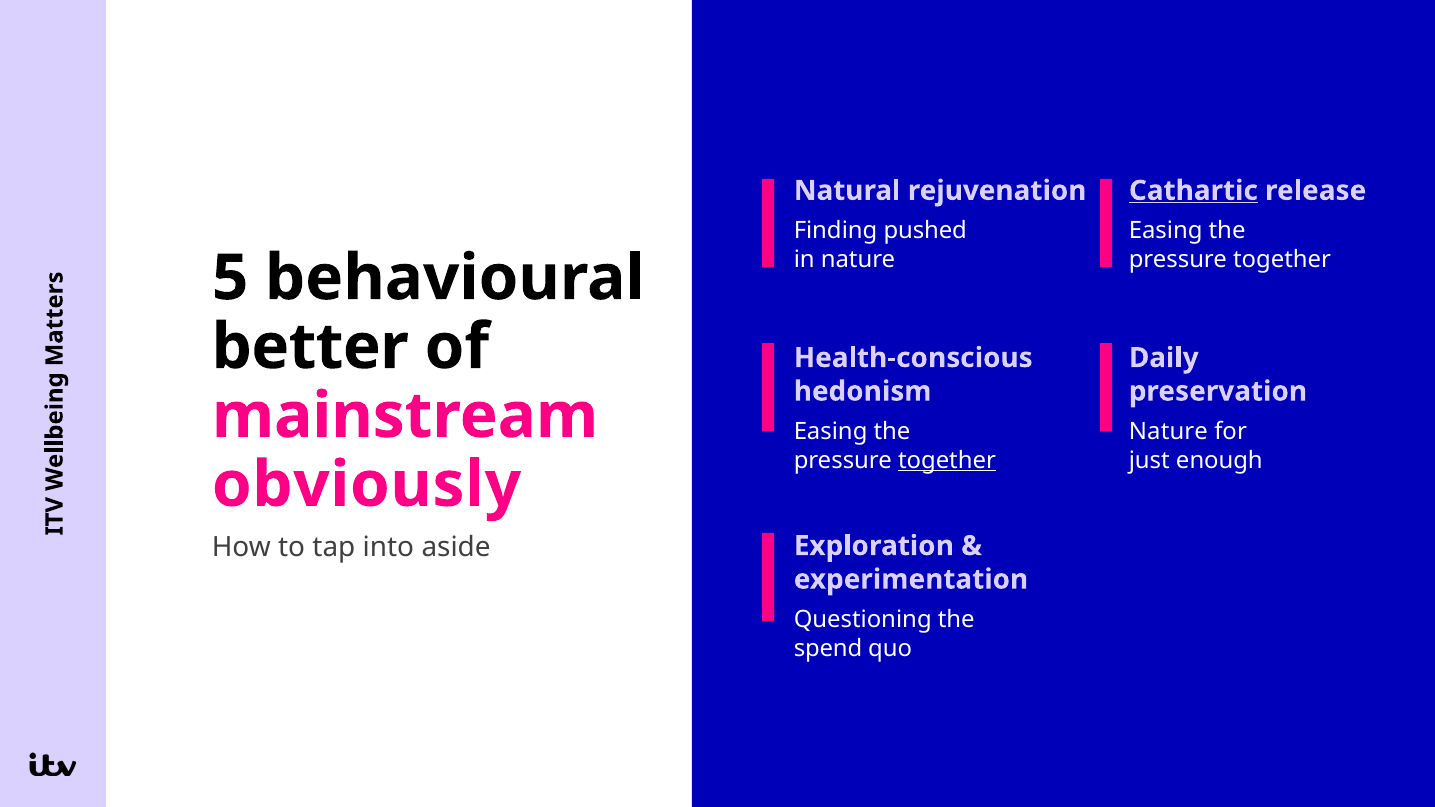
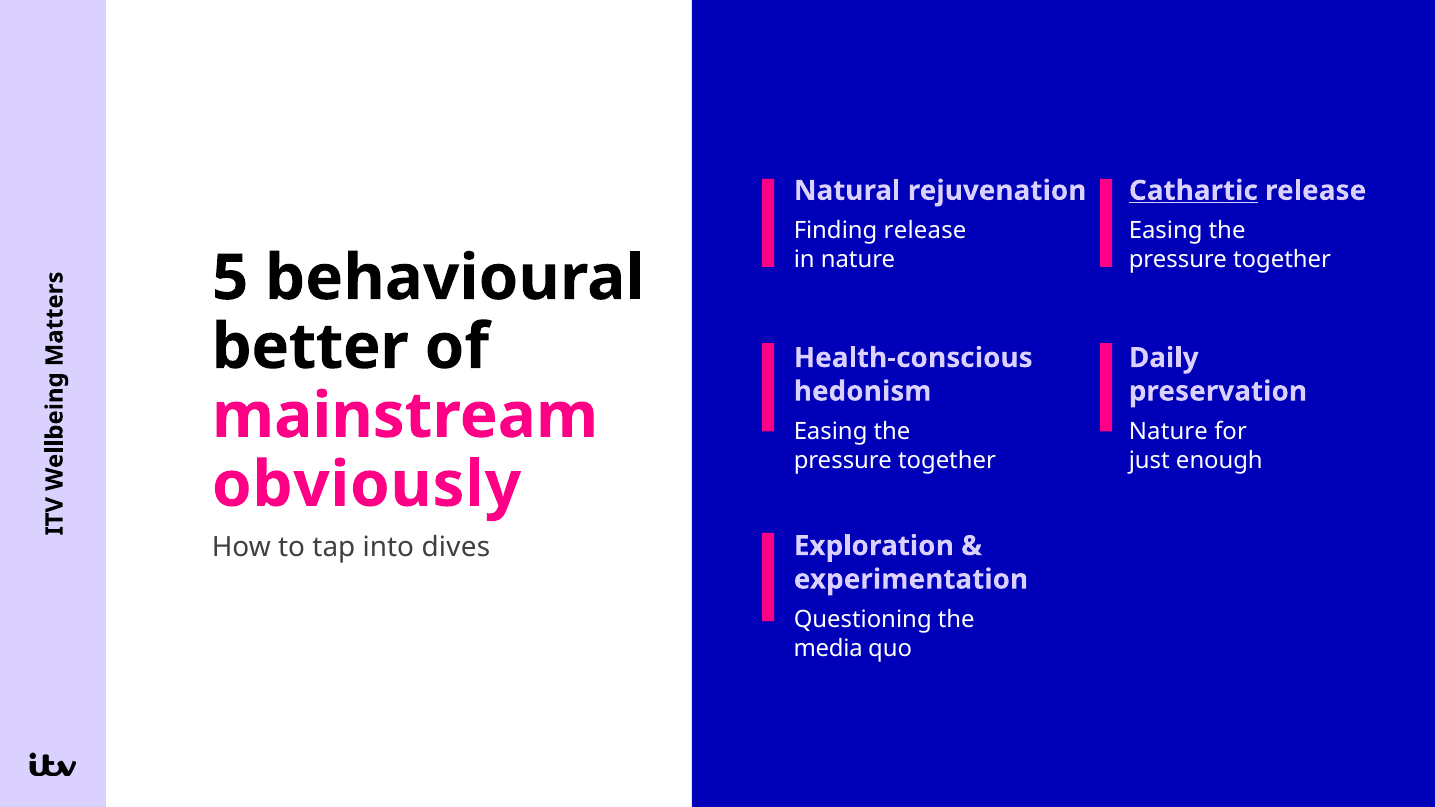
Finding pushed: pushed -> release (925, 231)
together underline: present -> none (947, 461)
aside: aside -> dives (456, 548)
spend: spend -> media (828, 649)
